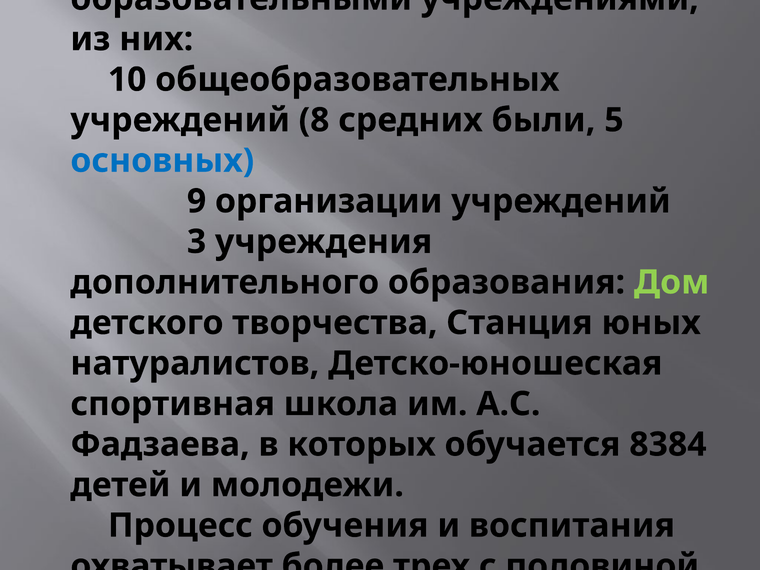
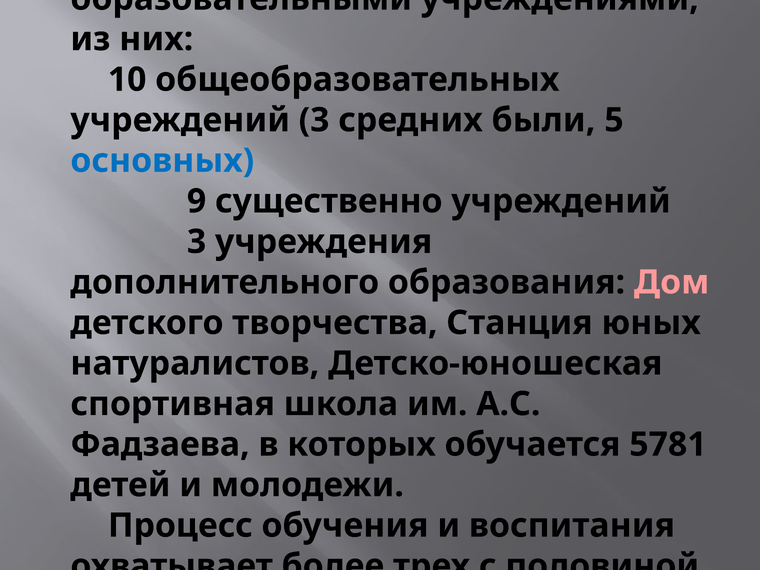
8: 8 -> 3 (314, 120)
организации: организации -> существенно (329, 201)
Дом colour: light green -> pink (672, 282)
8384: 8384 -> 5781 (668, 444)
